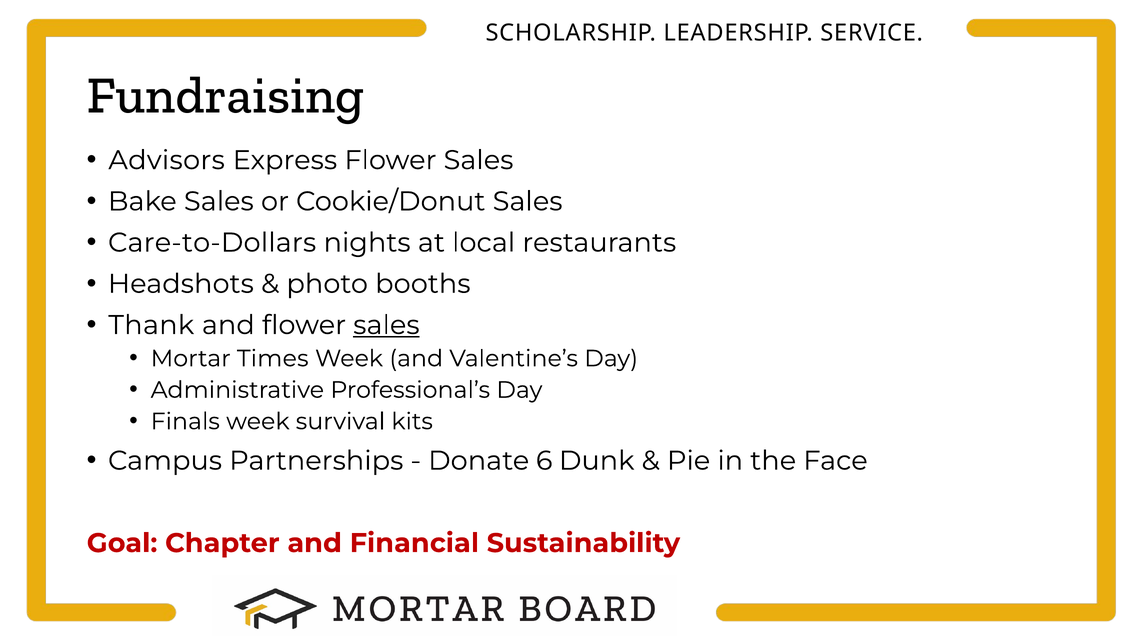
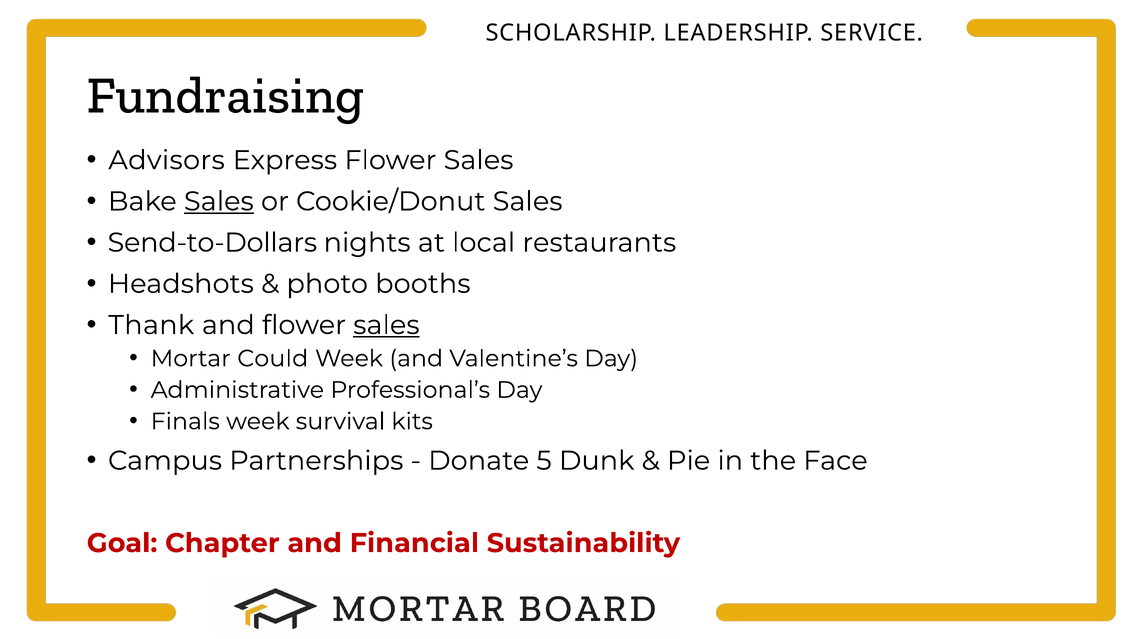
Sales underline: none -> present (219, 202)
Care-to-Dollars: Care-to-Dollars -> Send-to-Dollars (212, 243)
Times: Times -> Could (273, 359)
6: 6 -> 5 (544, 461)
